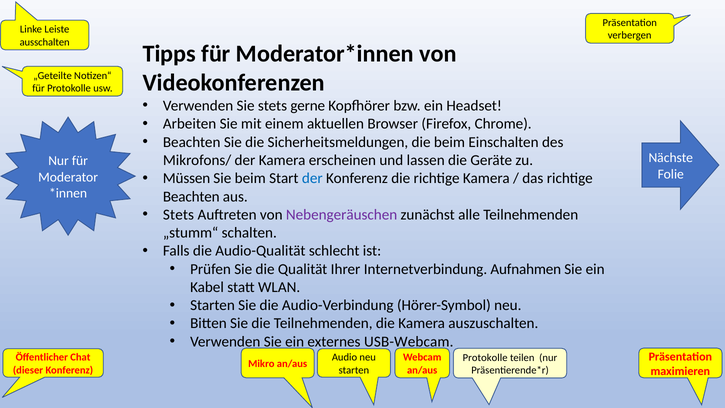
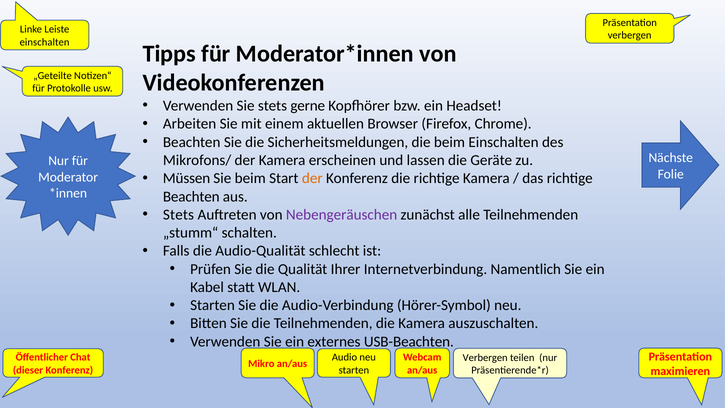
ausschalten: ausschalten -> einschalten (45, 42)
der colour: blue -> orange (312, 178)
Aufnahmen: Aufnahmen -> Namentlich (526, 269)
USB-Webcam: USB-Webcam -> USB-Beachten (409, 341)
Protokolle: Protokolle -> Verbergen (485, 357)
